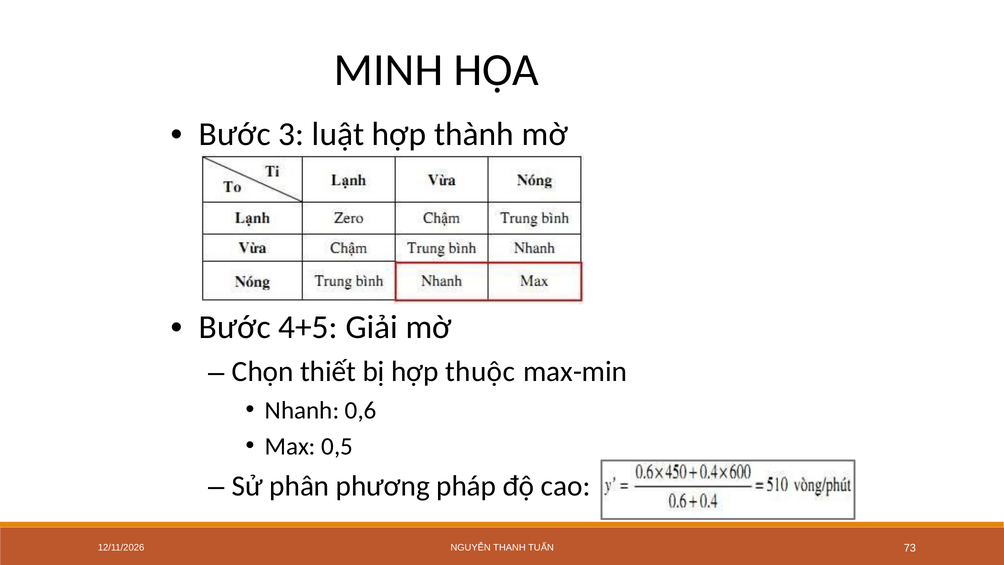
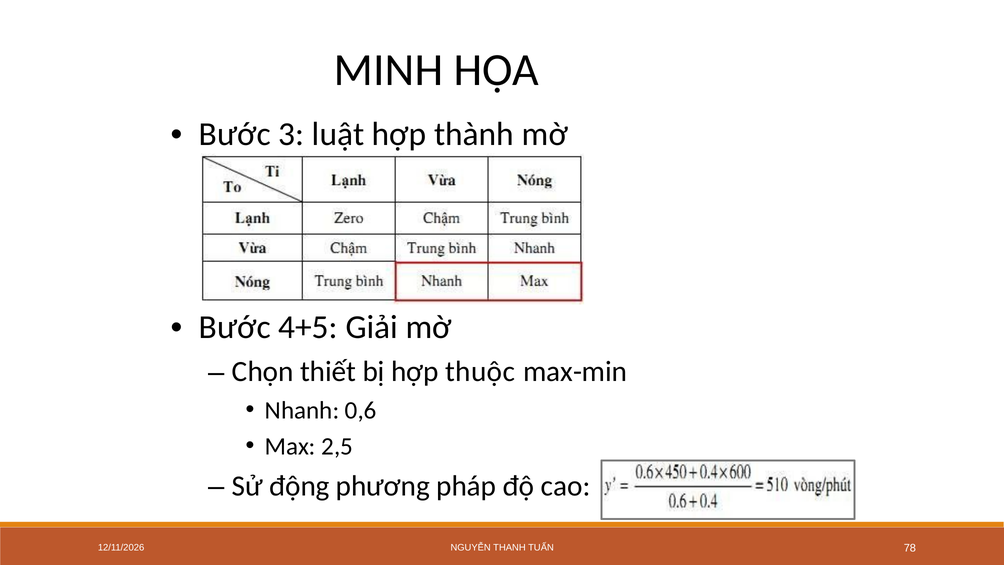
0,5: 0,5 -> 2,5 (337, 446)
phân: phân -> động (299, 486)
73: 73 -> 78 (910, 548)
